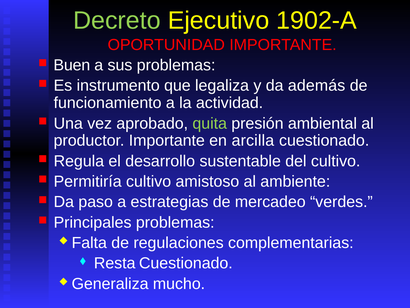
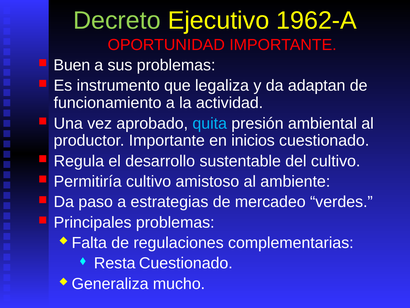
1902-A: 1902-A -> 1962-A (317, 21)
además: además -> adaptan (317, 86)
quita colour: light green -> light blue (210, 123)
arcilla: arcilla -> inicios (253, 140)
